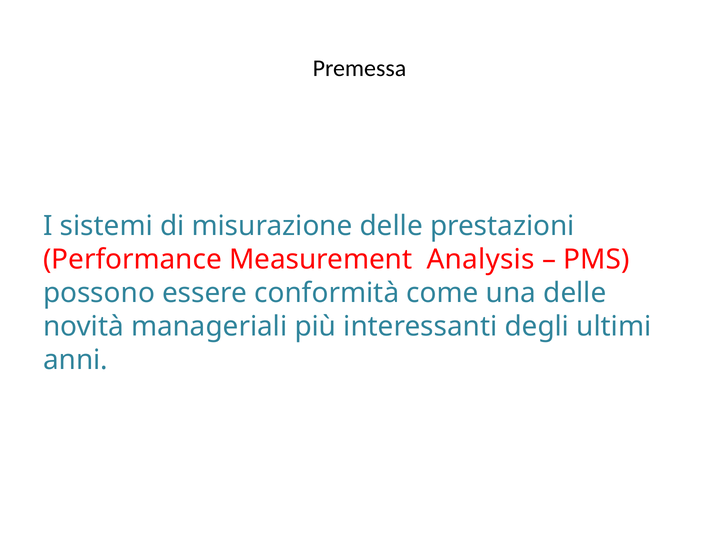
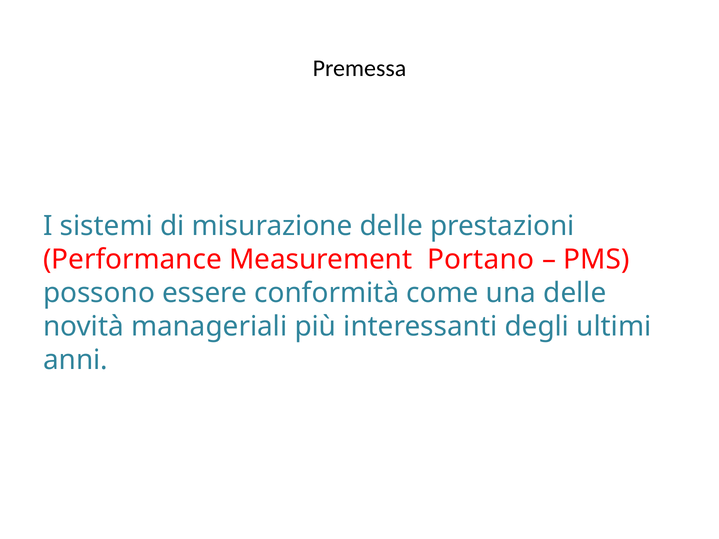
Analysis: Analysis -> Portano (481, 260)
